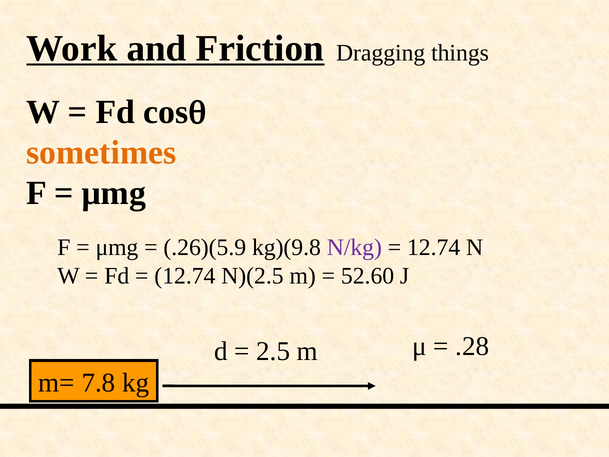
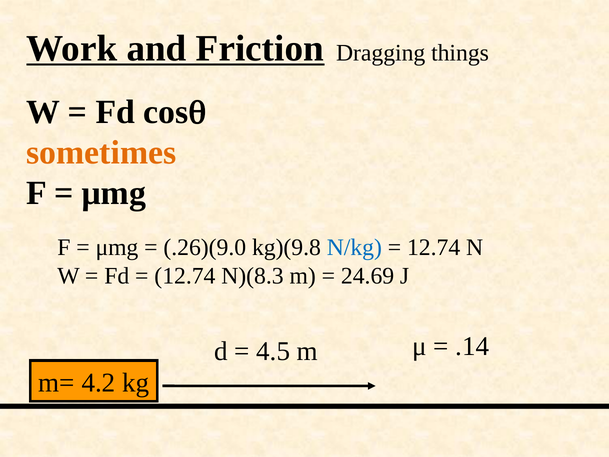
.26)(5.9: .26)(5.9 -> .26)(9.0 (205, 247)
N/kg colour: purple -> blue (354, 247)
N)(2.5: N)(2.5 -> N)(8.3 (252, 276)
52.60: 52.60 -> 24.69 (368, 276)
.28: .28 -> .14 (472, 346)
2.5: 2.5 -> 4.5 (273, 351)
7.8: 7.8 -> 4.2 (98, 383)
